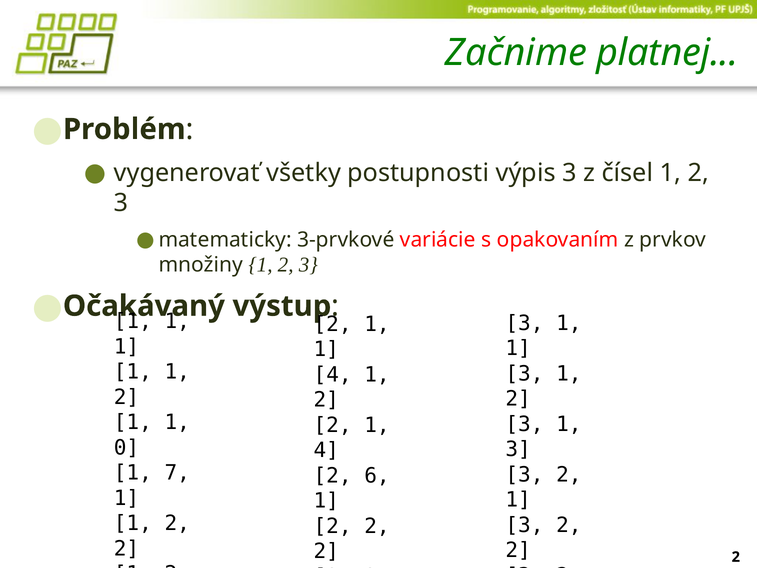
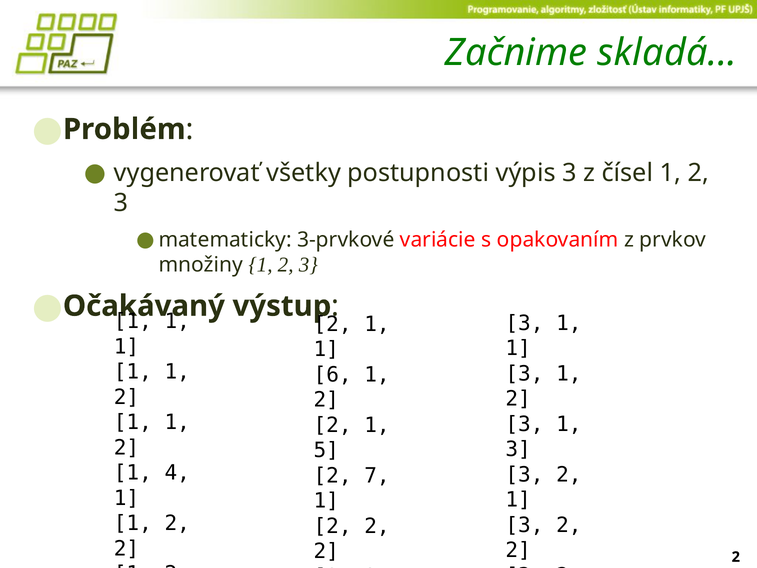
platnej: platnej -> skladá (667, 53)
4: 4 -> 6 (333, 374)
0: 0 -> 2 (127, 448)
4: 4 -> 5 (326, 450)
7: 7 -> 4 (177, 473)
6: 6 -> 7 (377, 475)
